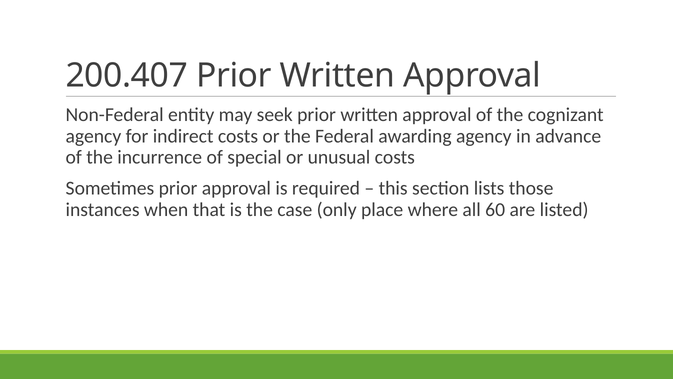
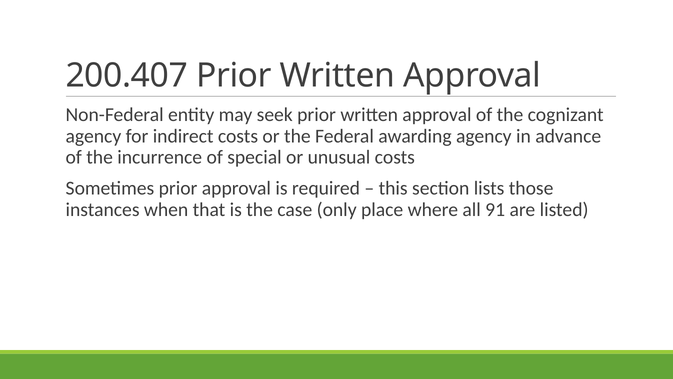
60: 60 -> 91 (495, 209)
